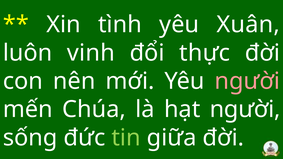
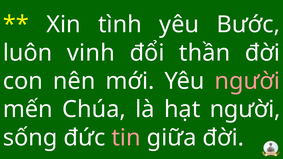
Xuân: Xuân -> Bước (248, 25)
thực: thực -> thần (205, 53)
tin colour: light green -> pink (126, 138)
